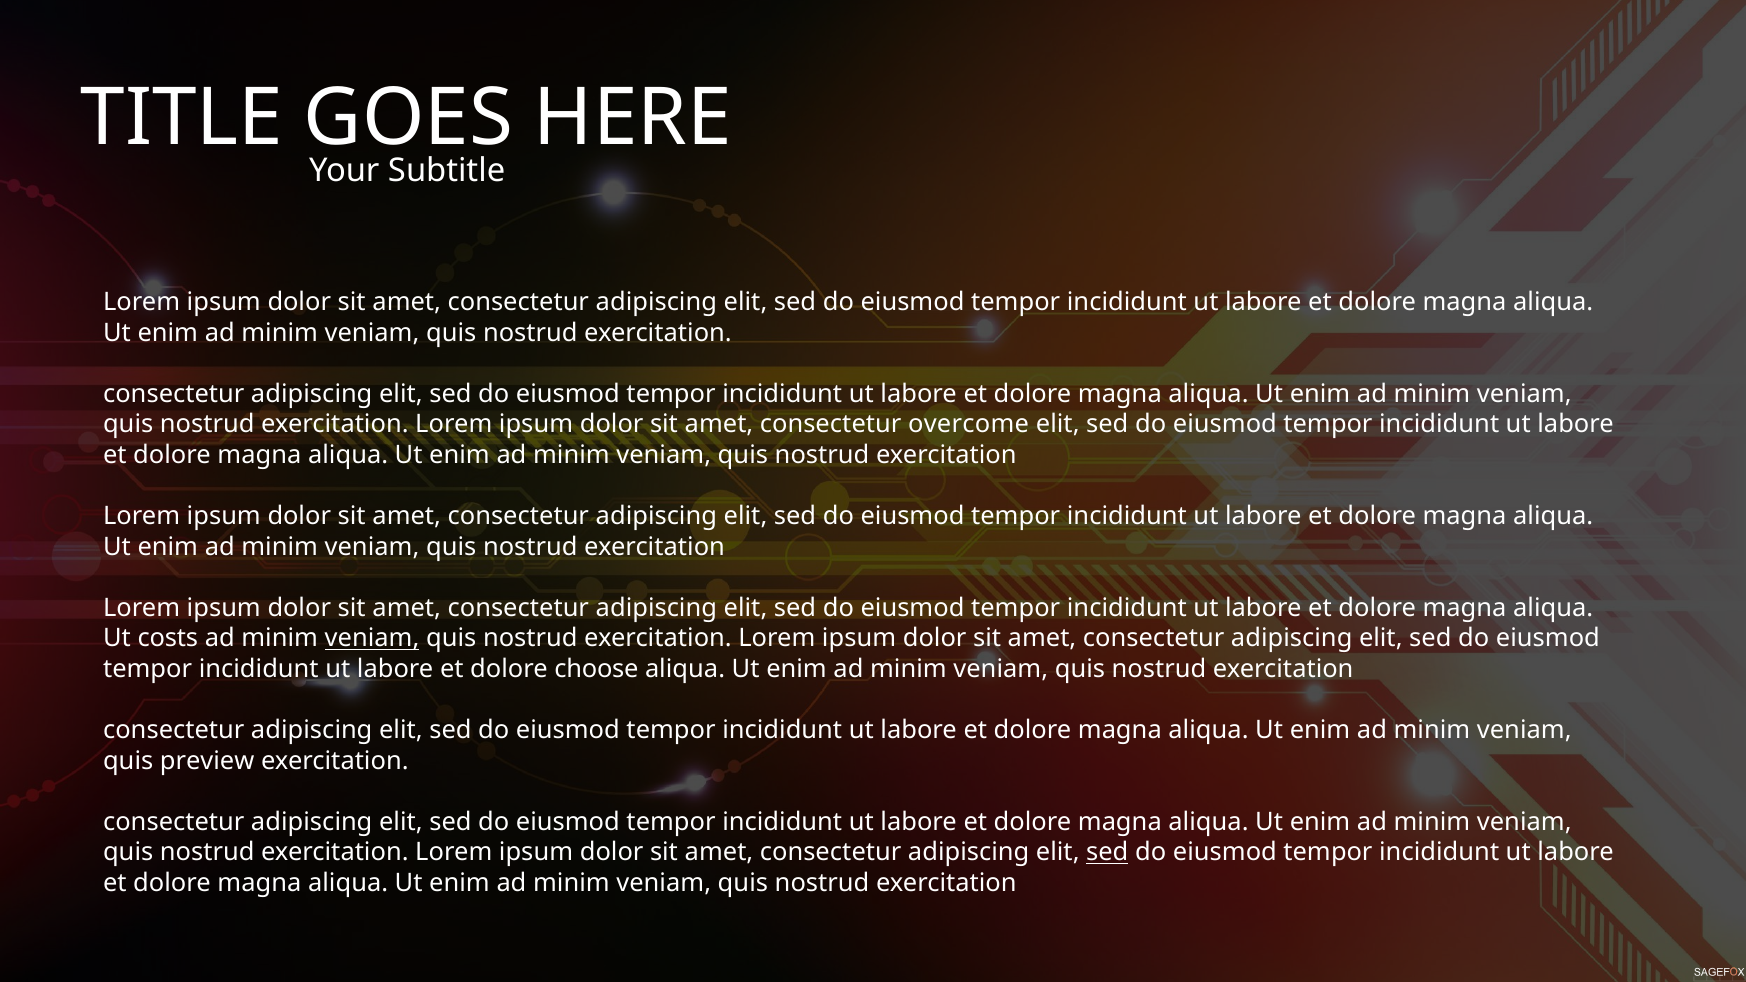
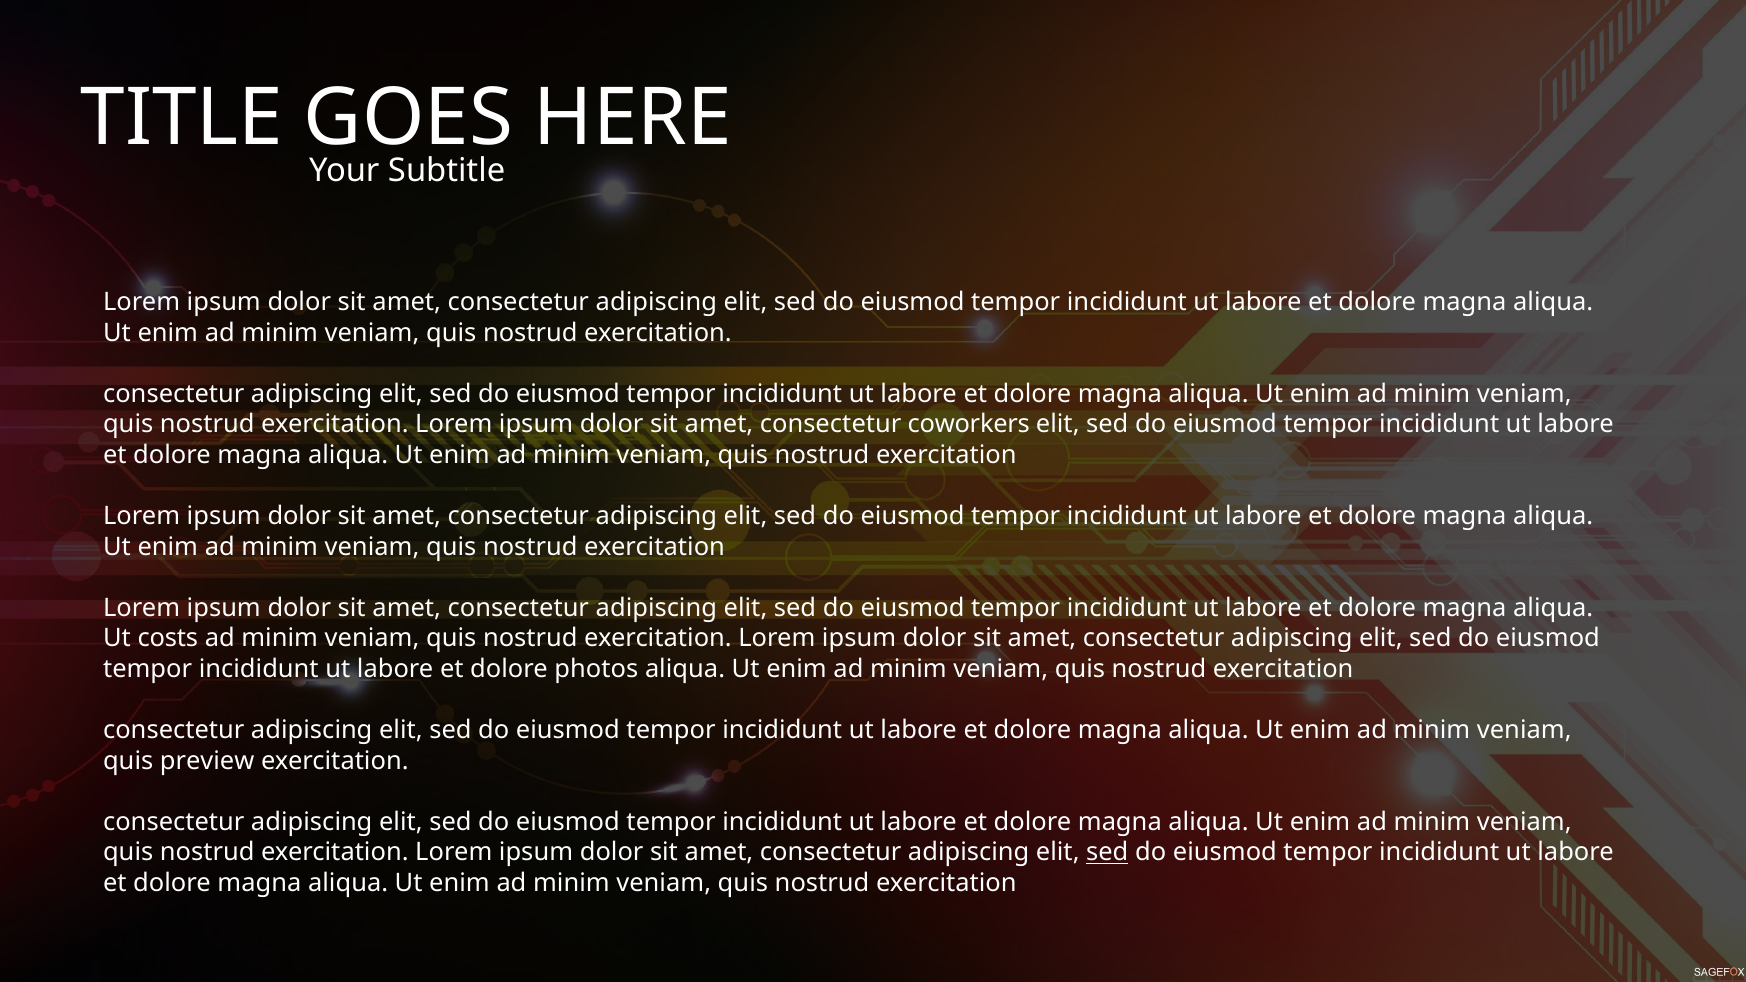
overcome: overcome -> coworkers (969, 425)
veniam underline: present -> none (372, 639)
choose: choose -> photos (596, 669)
